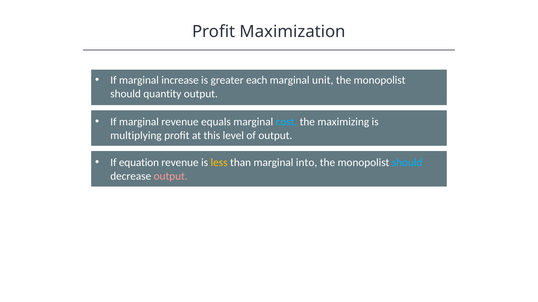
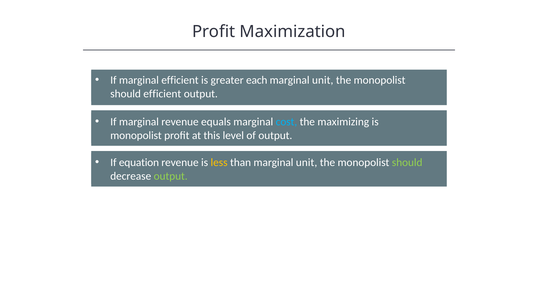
marginal increase: increase -> efficient (180, 80)
should quantity: quantity -> efficient (162, 94)
multiplying: multiplying -> monopolist (136, 136)
than marginal into: into -> unit (307, 163)
should colour: light blue -> light green (407, 163)
output colour: pink -> light green (171, 176)
